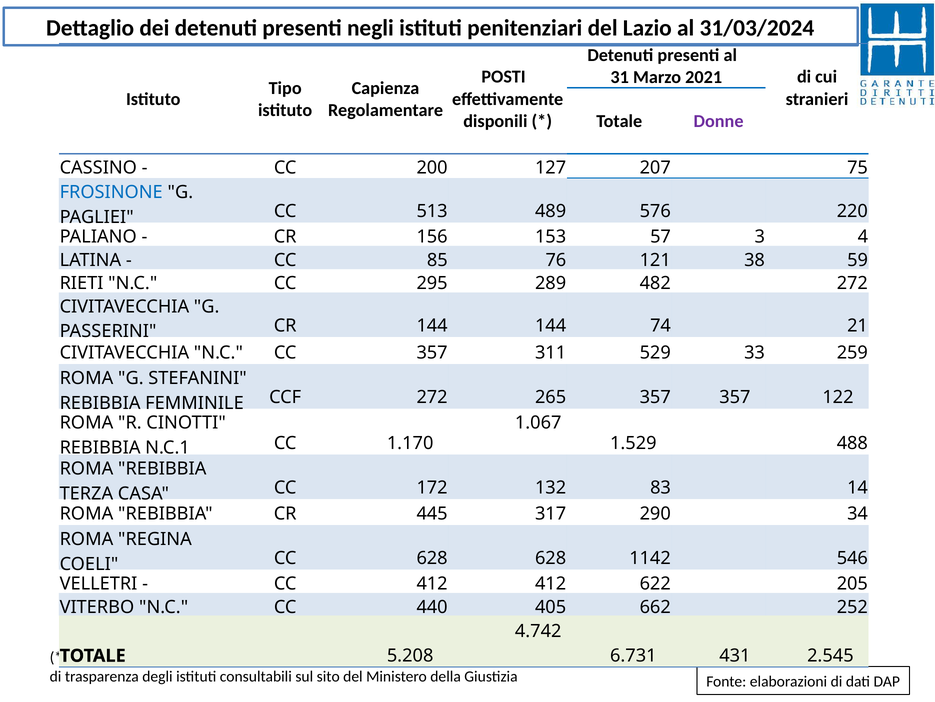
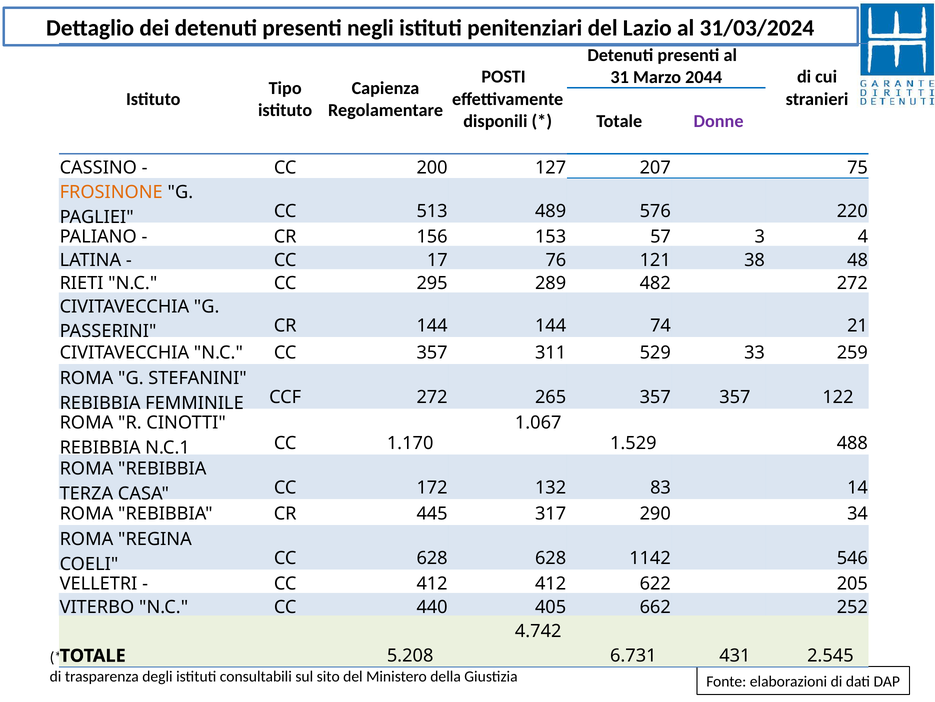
2021: 2021 -> 2044 (704, 77)
FROSINONE colour: blue -> orange (111, 192)
85: 85 -> 17 (437, 260)
59: 59 -> 48 (858, 260)
